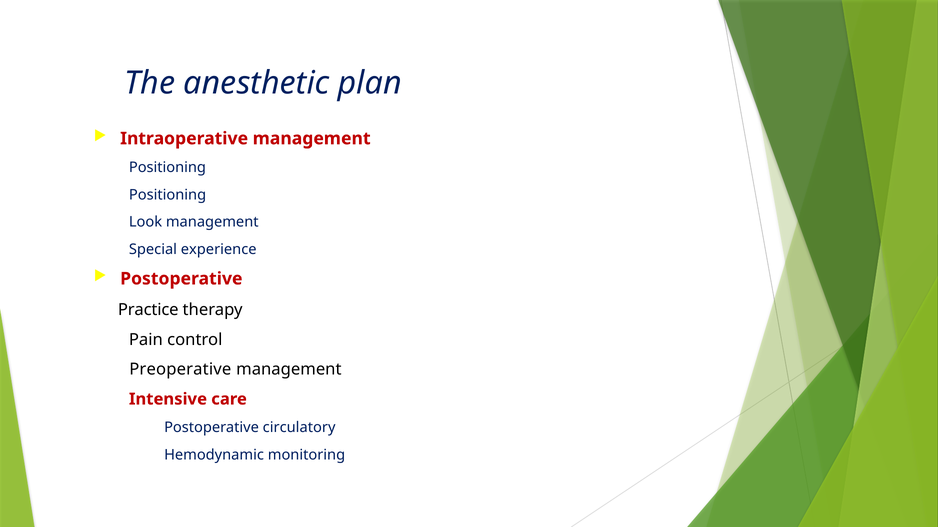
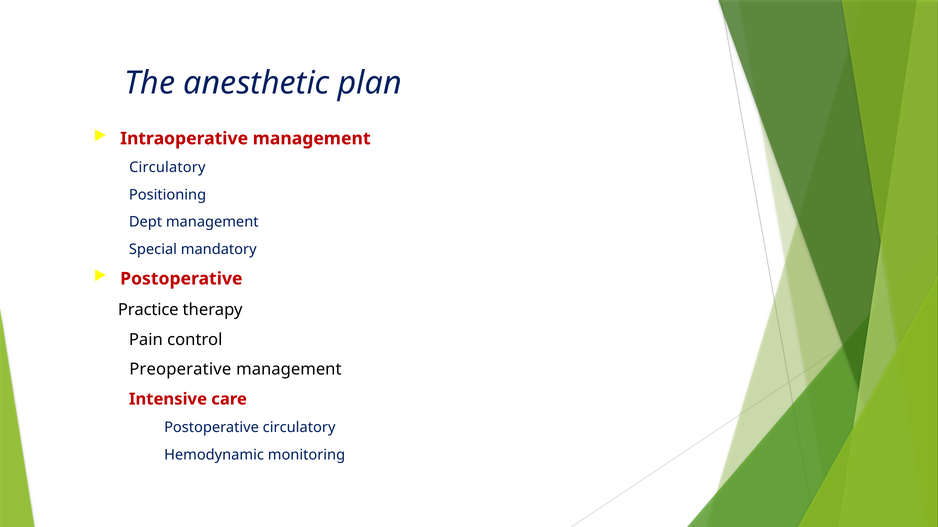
Positioning: Positioning -> Circulatory (167, 168)
Look: Look -> Dept (146, 222)
experience: experience -> mandatory (219, 250)
